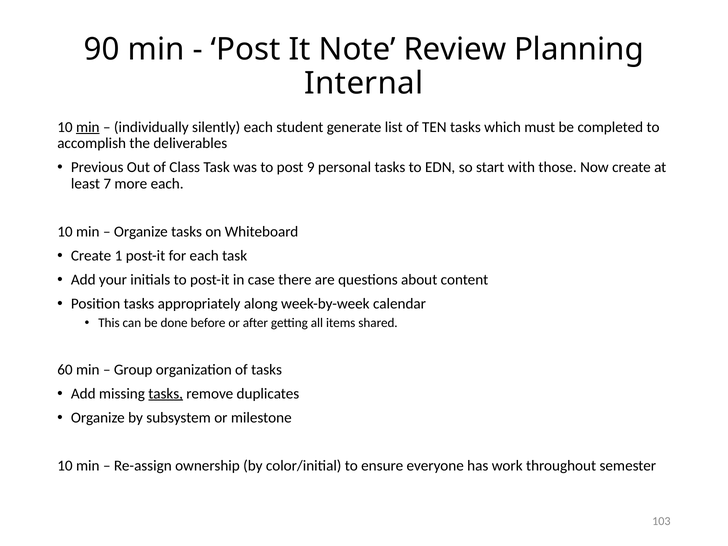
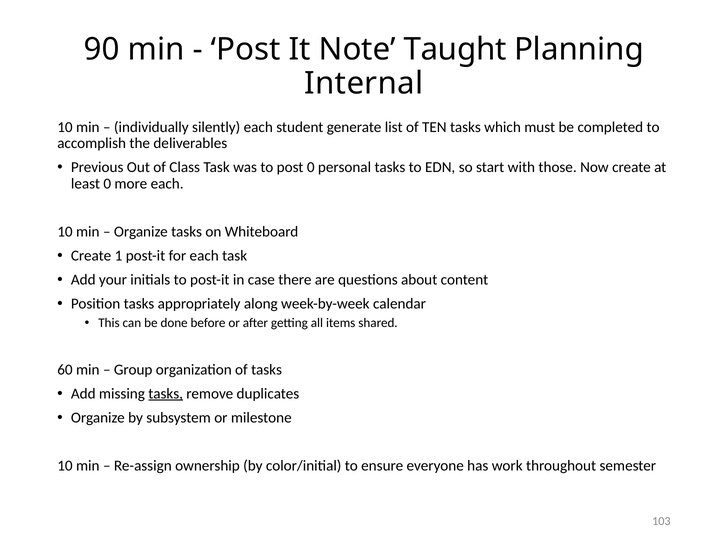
Review: Review -> Taught (455, 49)
min underline: present -> none (88, 127)
post 9: 9 -> 0 (311, 167)
least 7: 7 -> 0 (107, 184)
